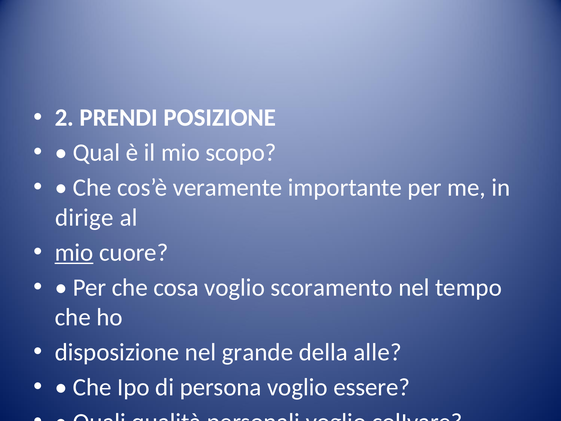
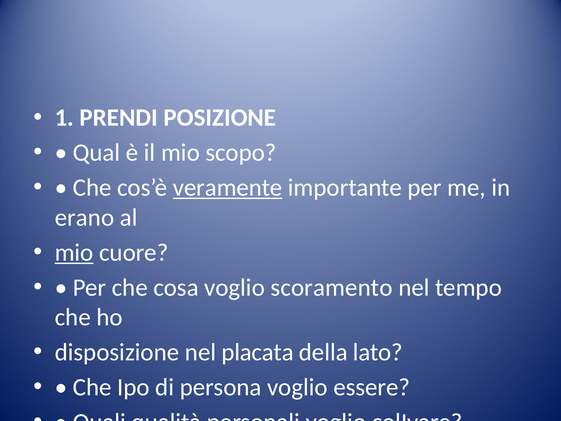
2: 2 -> 1 (64, 118)
veramente underline: none -> present (228, 188)
dirige: dirige -> erano (84, 217)
grande: grande -> placata (258, 352)
alle: alle -> lato (378, 352)
